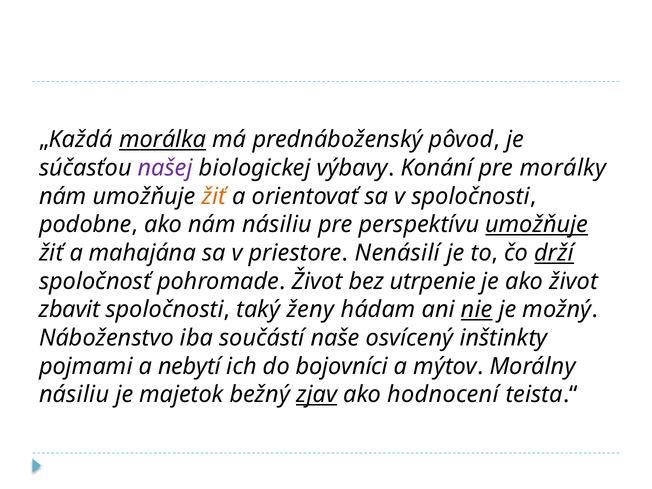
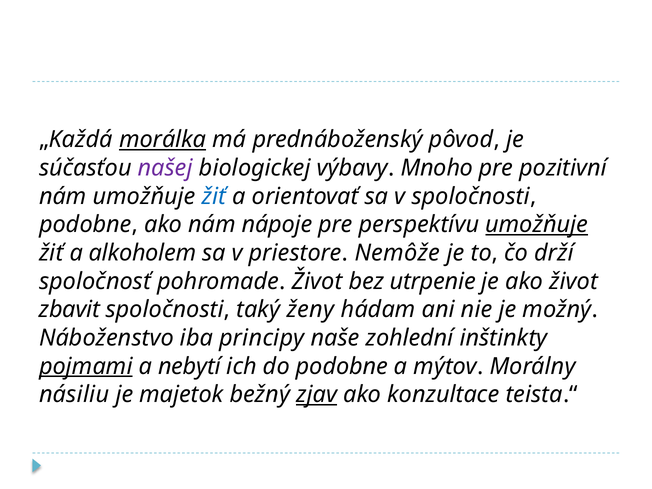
Konání: Konání -> Mnoho (437, 168)
morálky: morálky -> pozitivní (563, 168)
žiť colour: orange -> blue (214, 196)
nám násiliu: násiliu -> nápoje (277, 225)
mahajána: mahajána -> alkoholem (143, 253)
Nenásilí: Nenásilí -> Nemôže (397, 253)
drží underline: present -> none (554, 253)
nie underline: present -> none (477, 310)
součástí: součástí -> principy (262, 338)
osvícený: osvícený -> zohlední (410, 338)
pojmami underline: none -> present (86, 366)
do bojovníci: bojovníci -> podobne (342, 366)
hodnocení: hodnocení -> konzultace (443, 395)
